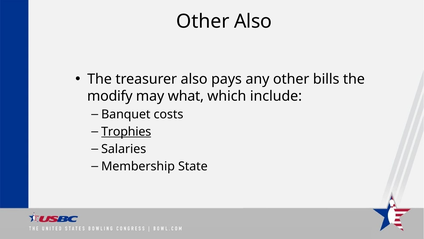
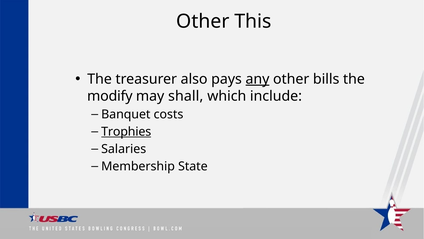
Other Also: Also -> This (253, 21)
any underline: none -> present (257, 79)
what: what -> shall (186, 96)
